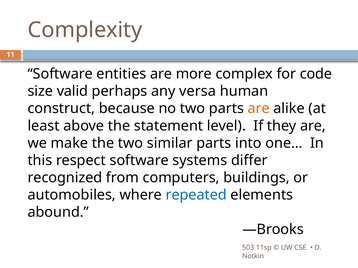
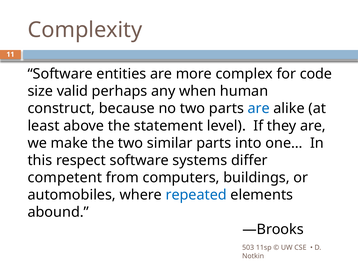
versa: versa -> when (198, 91)
are colour: orange -> blue (259, 109)
recognized: recognized -> competent (65, 178)
